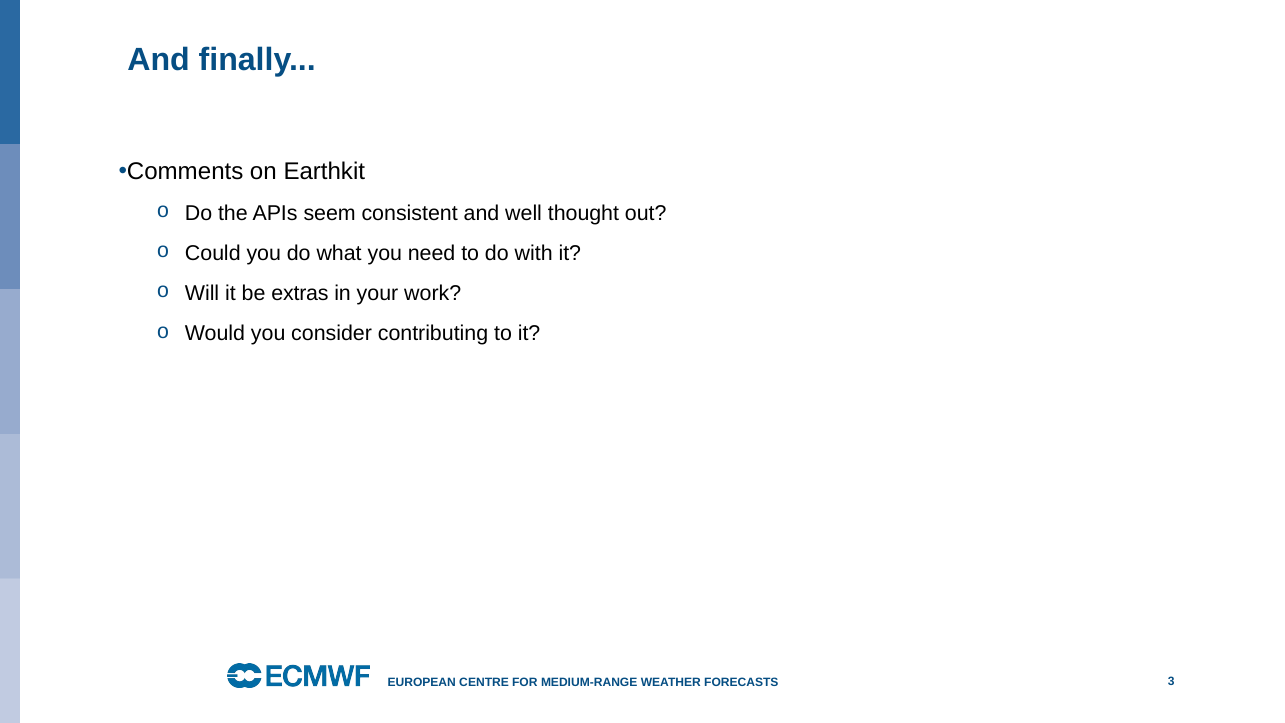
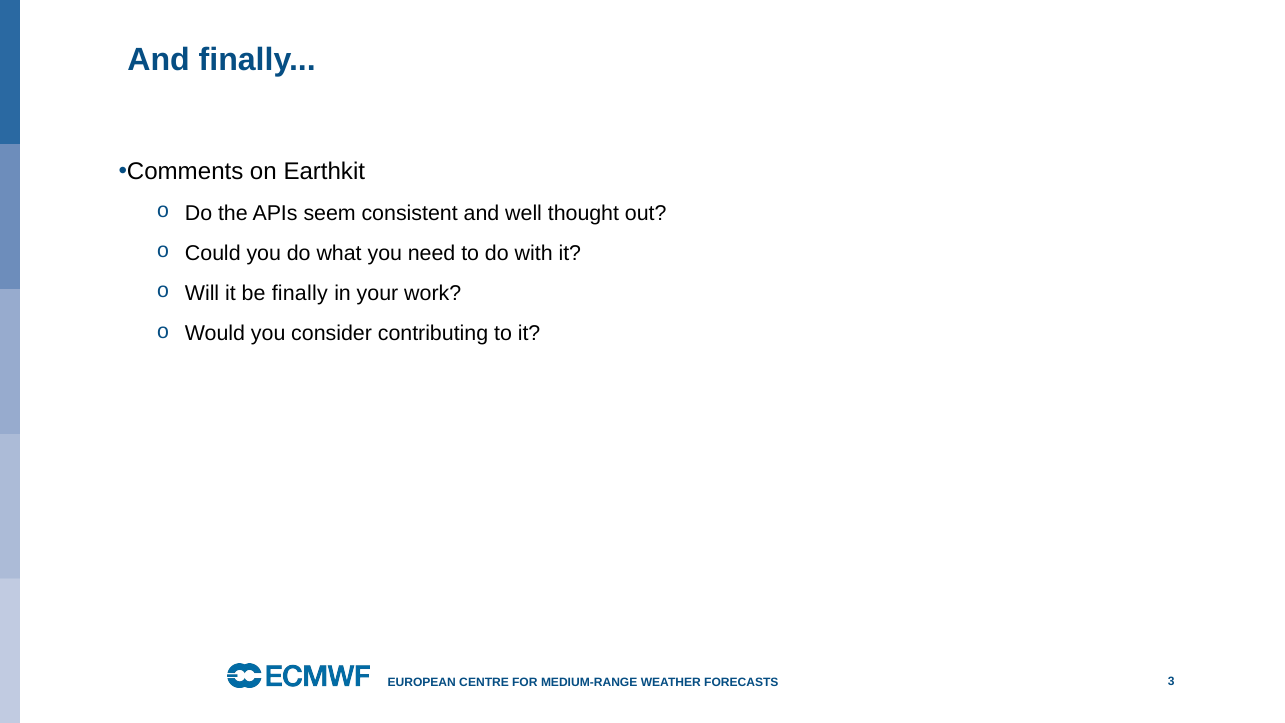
be extras: extras -> finally (300, 294)
